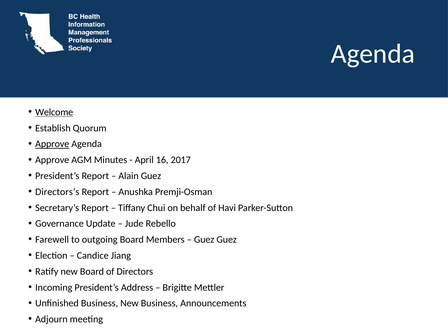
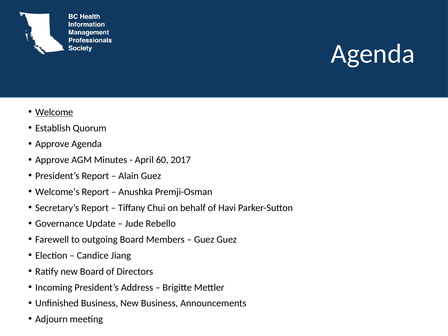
Approve underline: present -> none (52, 144)
16: 16 -> 60 (162, 160)
Directors’s: Directors’s -> Welcome’s (57, 192)
